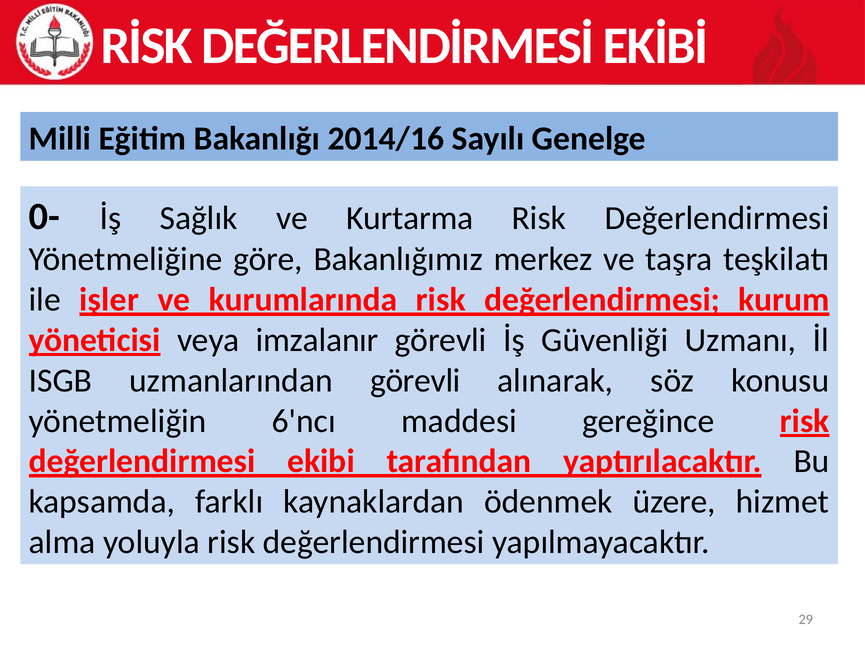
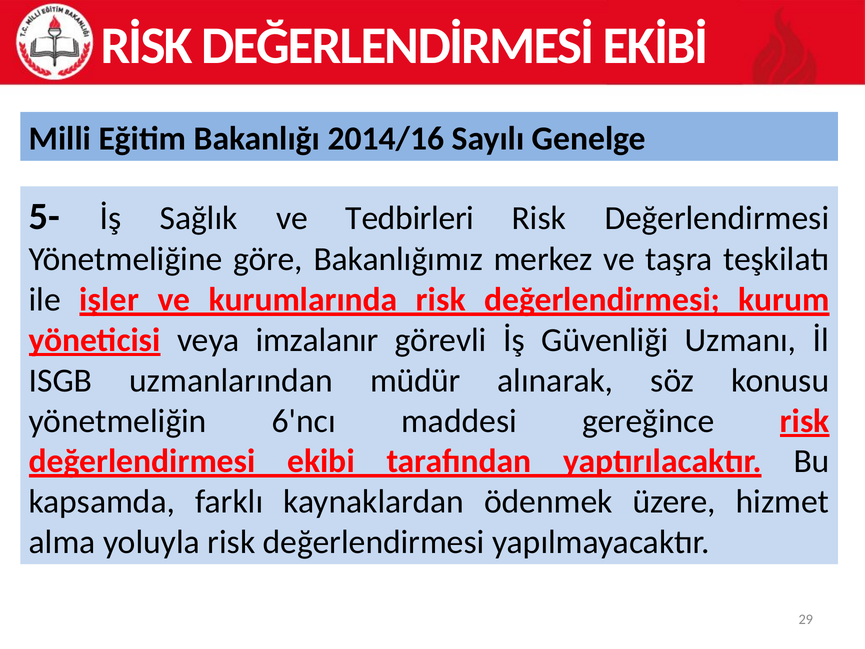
0-: 0- -> 5- (44, 216)
Kurtarma: Kurtarma -> Tedbirleri (410, 218)
uzmanlarından görevli: görevli -> müdür (415, 380)
